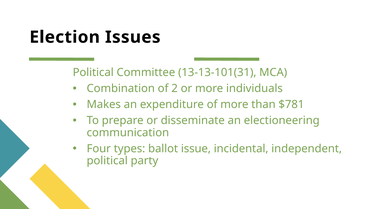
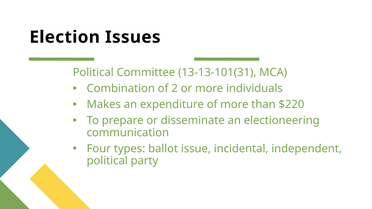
$781: $781 -> $220 (291, 105)
